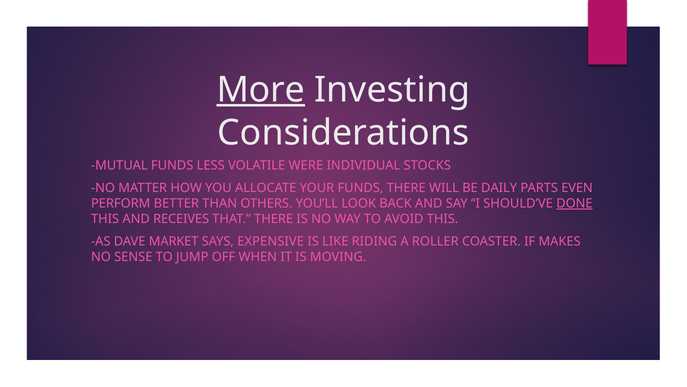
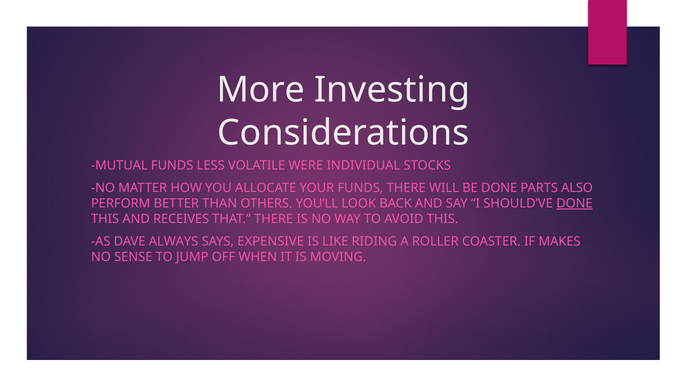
More underline: present -> none (261, 90)
BE DAILY: DAILY -> DONE (499, 188)
EVEN: EVEN -> ALSO (577, 188)
MARKET: MARKET -> ALWAYS (174, 241)
